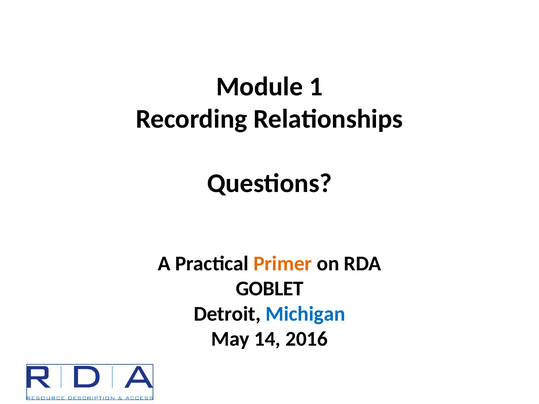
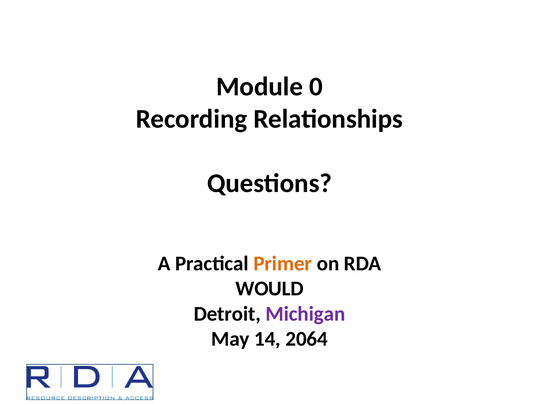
1: 1 -> 0 (316, 87)
GOBLET: GOBLET -> WOULD (270, 289)
Michigan colour: blue -> purple (305, 314)
2016: 2016 -> 2064 (307, 339)
